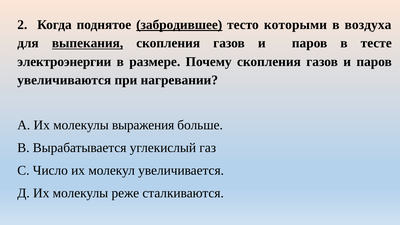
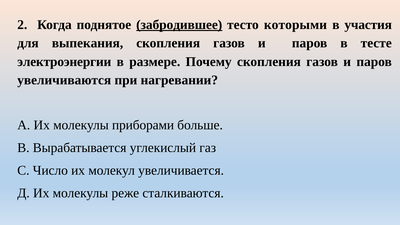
воздуха: воздуха -> участия (368, 25)
выпекания underline: present -> none (88, 43)
выражения: выражения -> приборами (143, 125)
